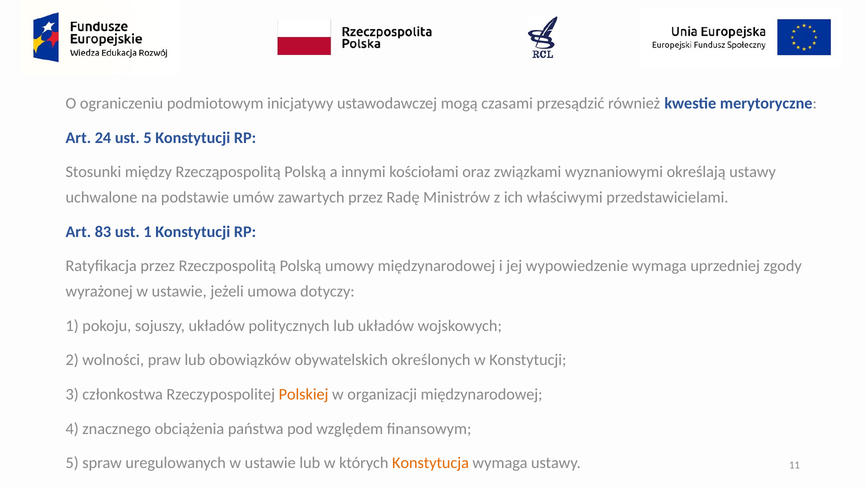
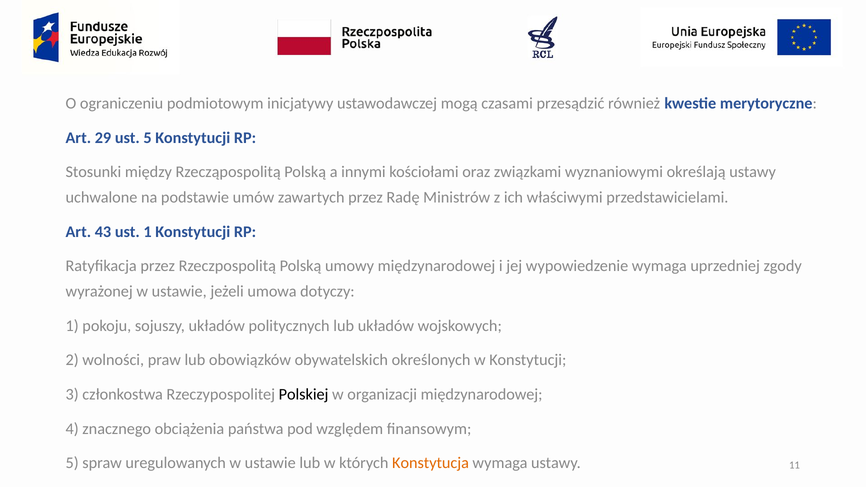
24: 24 -> 29 (103, 138)
83: 83 -> 43 (103, 232)
Polskiej colour: orange -> black (304, 394)
